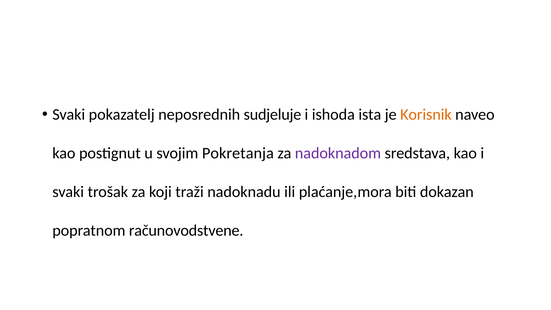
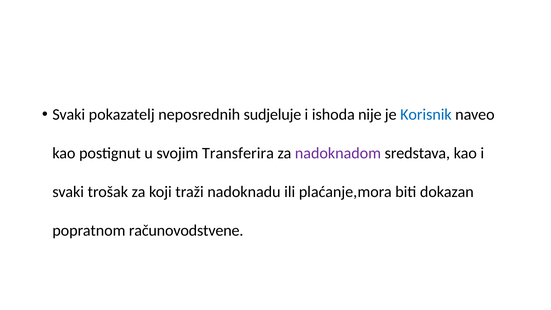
ista: ista -> nije (370, 115)
Korisnik colour: orange -> blue (426, 115)
Pokretanja: Pokretanja -> Transferira (238, 153)
